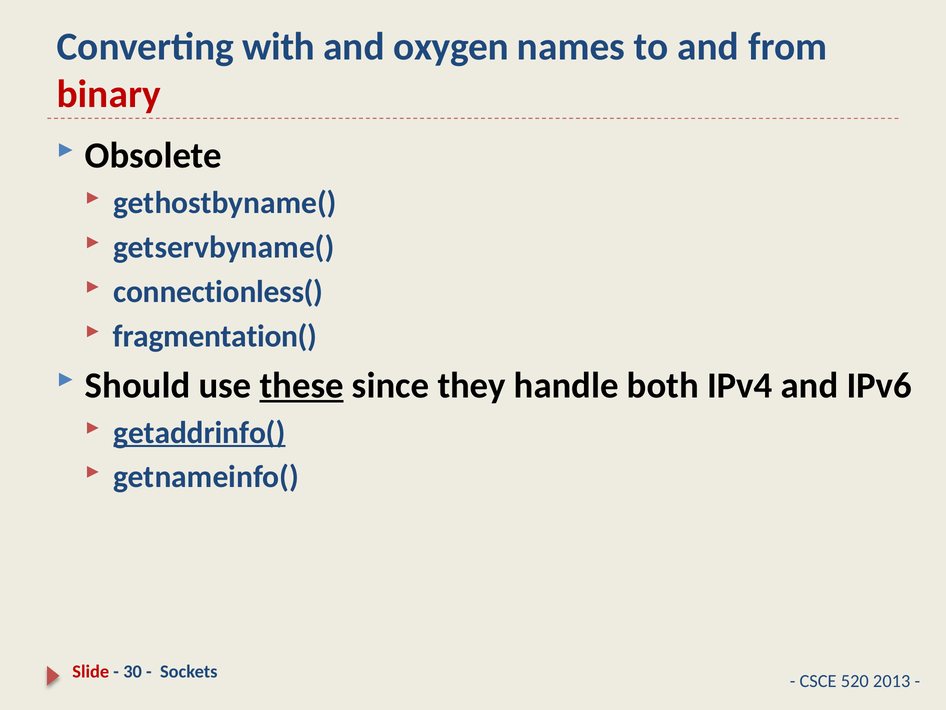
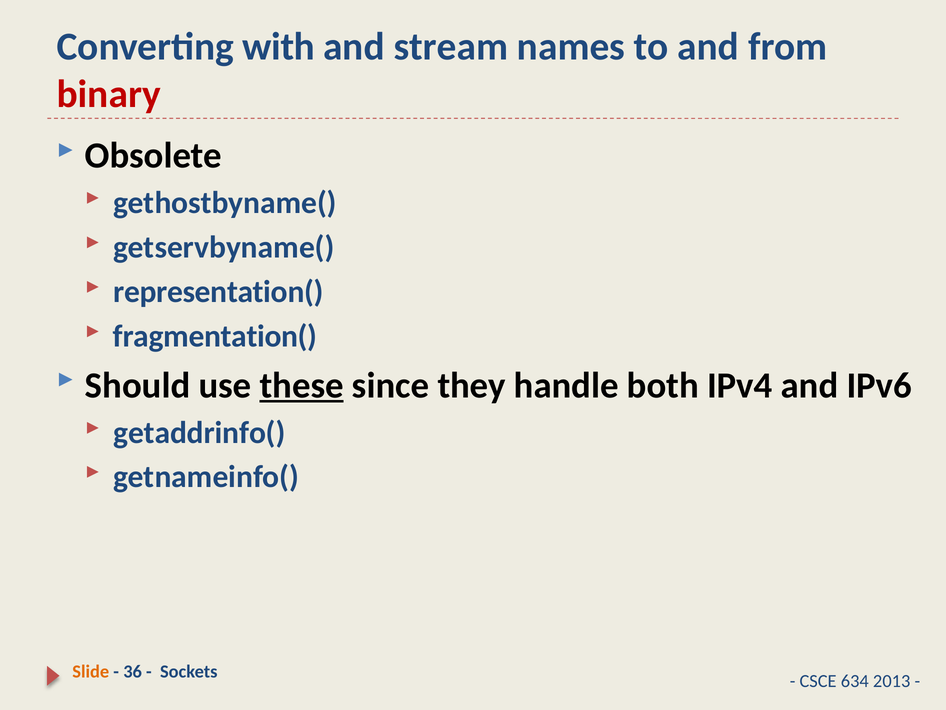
oxygen: oxygen -> stream (451, 47)
connectionless(: connectionless( -> representation( (218, 291)
getaddrinfo( underline: present -> none (199, 432)
Slide colour: red -> orange (91, 671)
30: 30 -> 36 (133, 671)
520: 520 -> 634 (855, 681)
